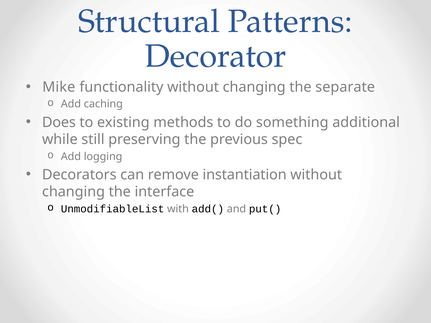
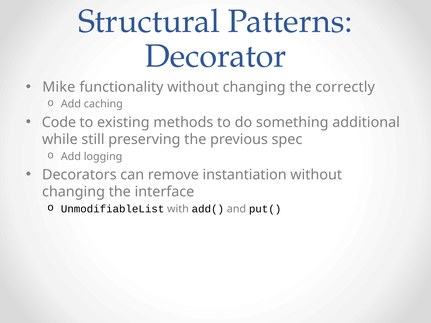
separate: separate -> correctly (345, 87)
Does: Does -> Code (59, 122)
